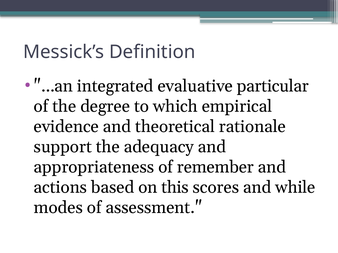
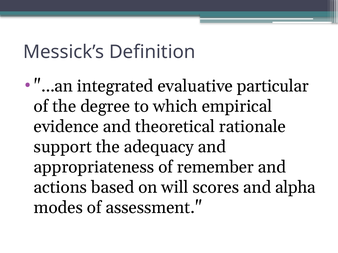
this: this -> will (175, 188)
while: while -> alpha (295, 188)
